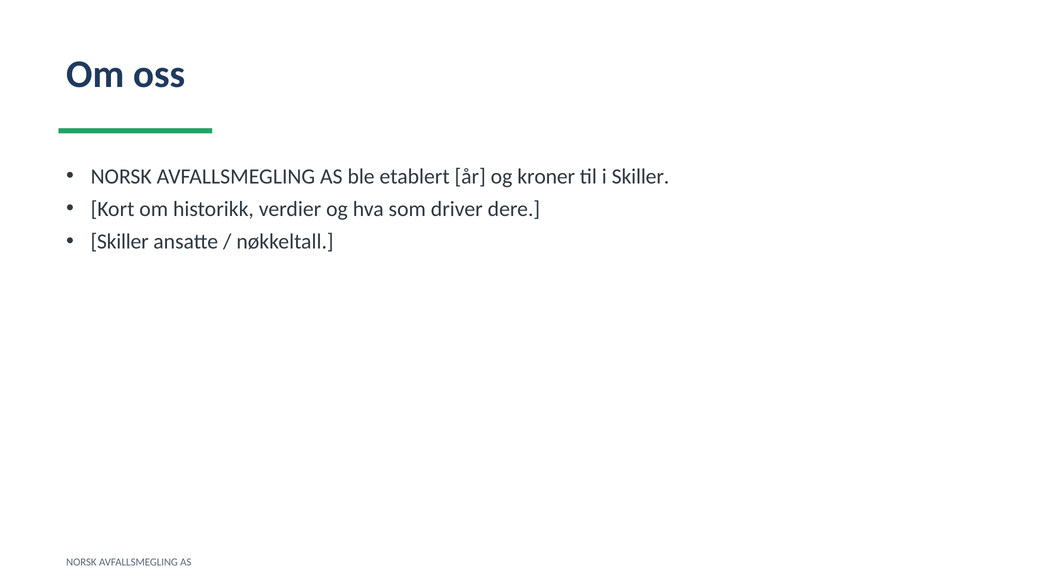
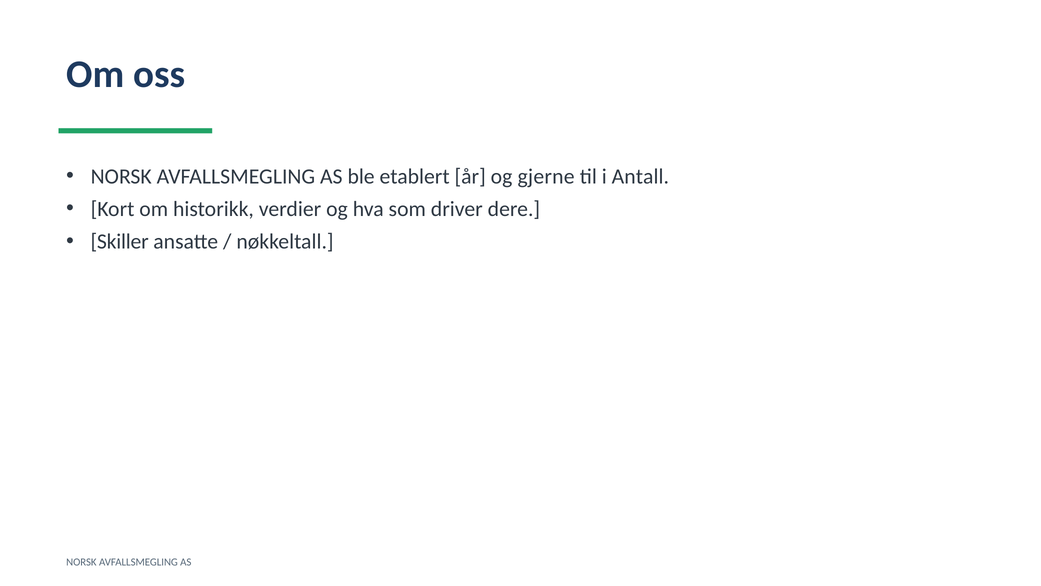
kroner: kroner -> gjerne (546, 176)
i Skiller: Skiller -> Antall (640, 176)
